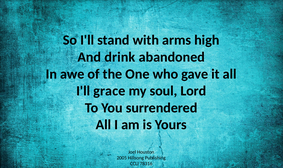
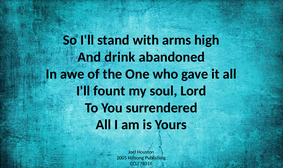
grace: grace -> fount (109, 91)
